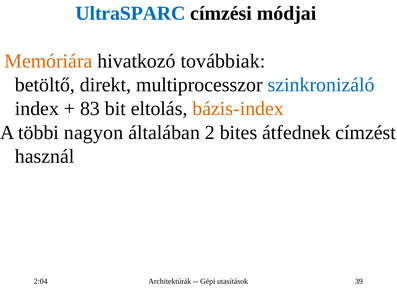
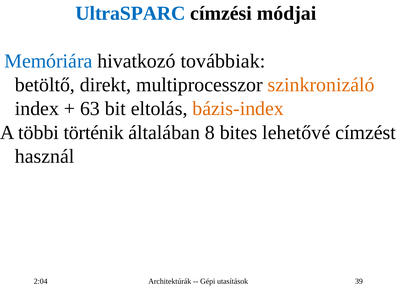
Memóriára colour: orange -> blue (48, 61)
szinkronizáló colour: blue -> orange (321, 85)
83: 83 -> 63 (90, 109)
nagyon: nagyon -> történik (94, 132)
2: 2 -> 8 (210, 132)
átfednek: átfednek -> lehetővé (296, 132)
